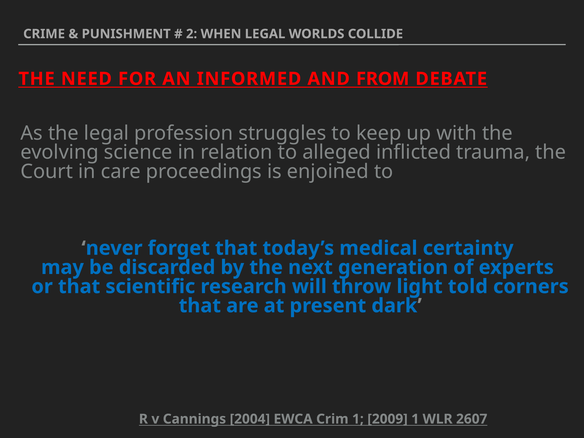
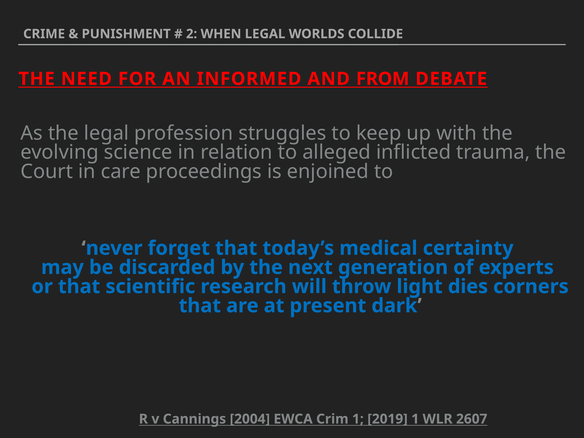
told: told -> dies (468, 287)
2009: 2009 -> 2019 (388, 419)
